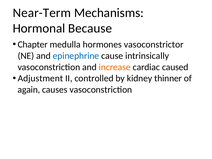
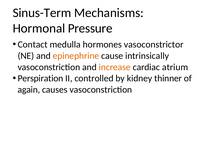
Near-Term: Near-Term -> Sinus-Term (42, 13)
Because: Because -> Pressure (90, 28)
Chapter: Chapter -> Contact (33, 44)
epinephrine colour: blue -> orange (76, 56)
caused: caused -> atrium (175, 67)
Adjustment: Adjustment -> Perspiration (40, 78)
